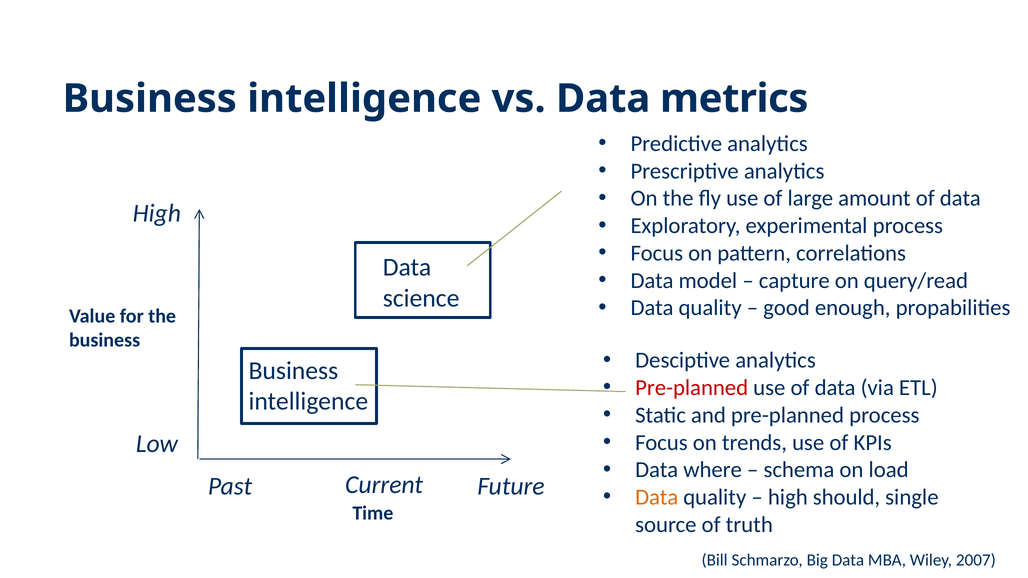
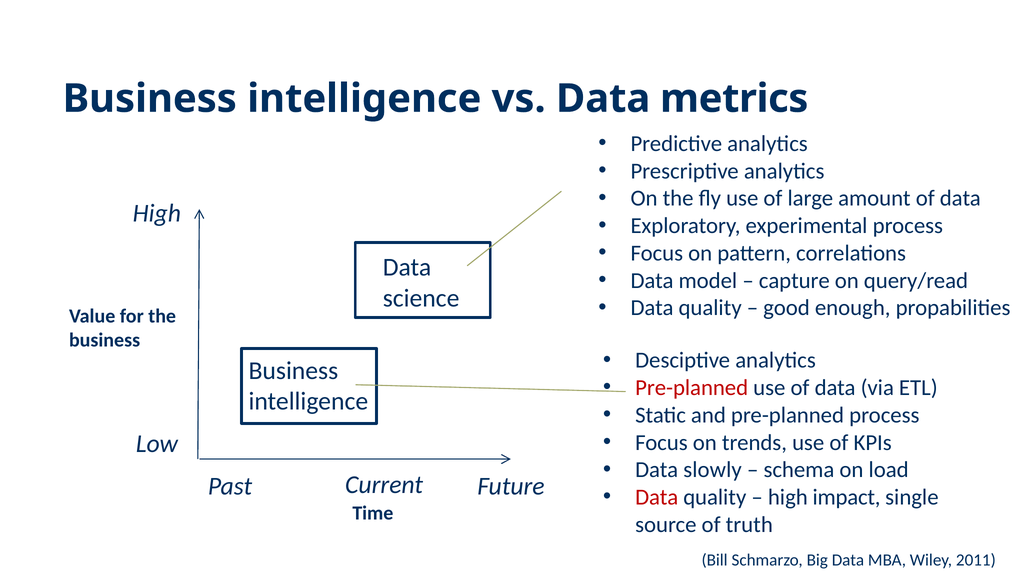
where: where -> slowly (713, 470)
Data colour: orange -> red (657, 498)
should: should -> impact (847, 498)
2007: 2007 -> 2011 (976, 560)
